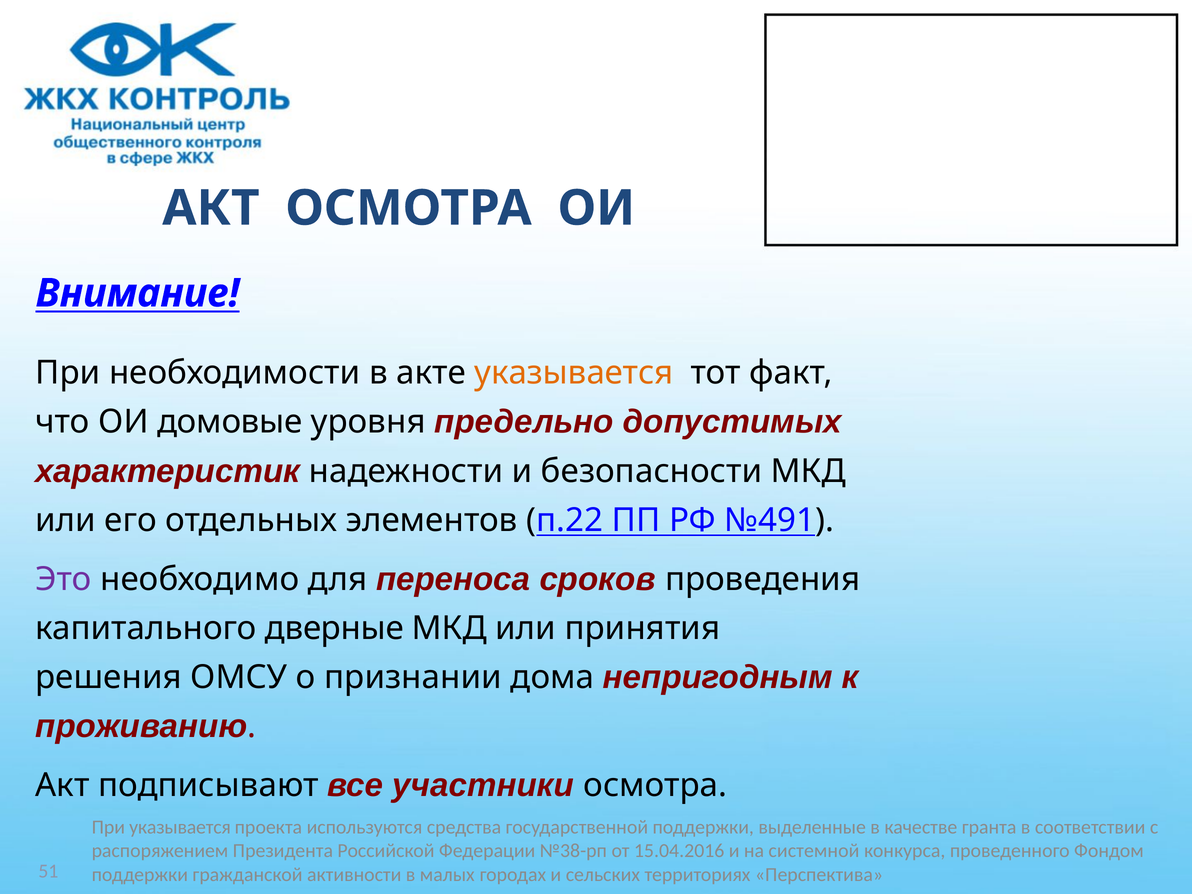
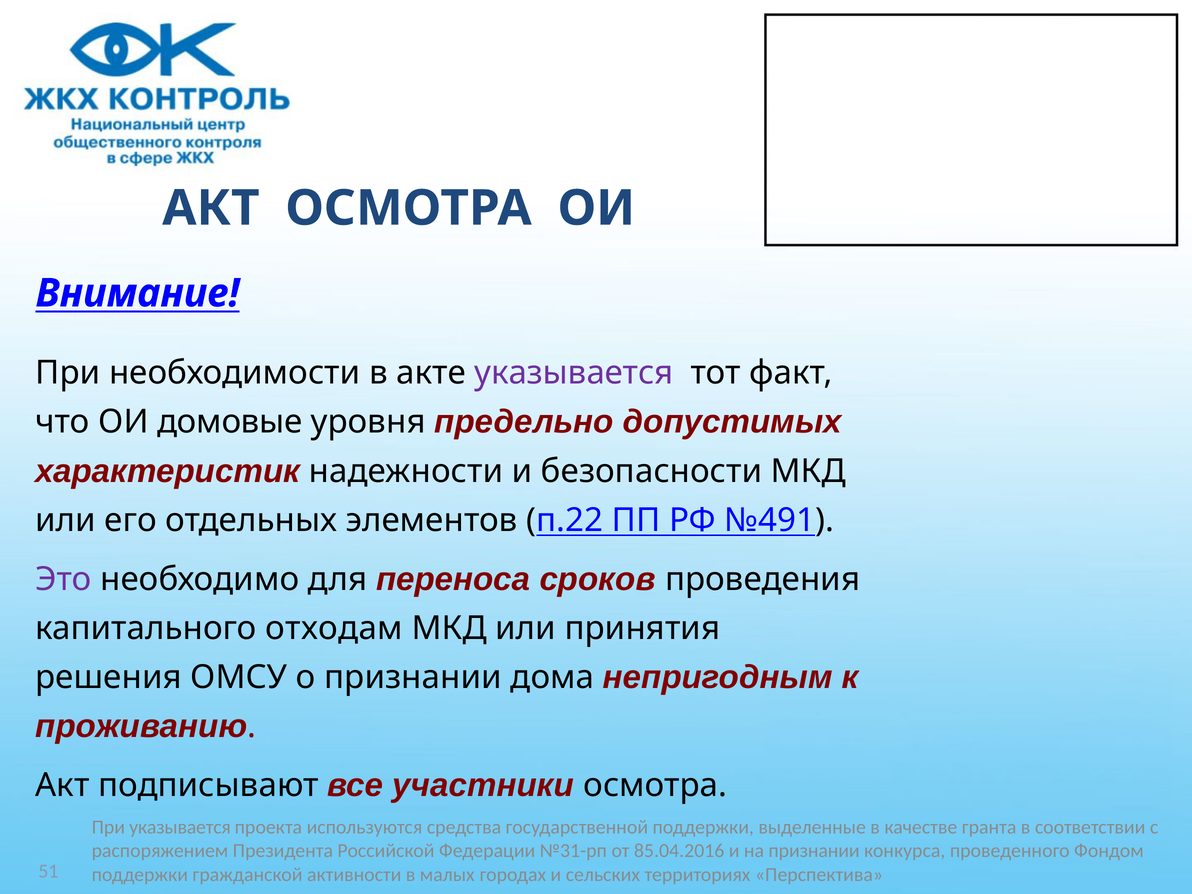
указывается colour: orange -> purple (574, 373)
дверные: дверные -> отходам (334, 628)
№38-рп: №38-рп -> №31-рп (573, 851)
15.04.2016: 15.04.2016 -> 85.04.2016 (679, 851)
на системной: системной -> признании (814, 851)
